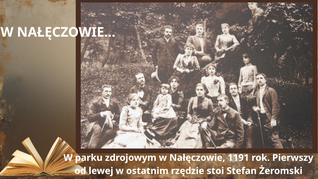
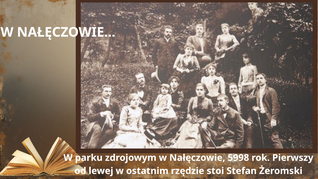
1191: 1191 -> 5998 (238, 158)
